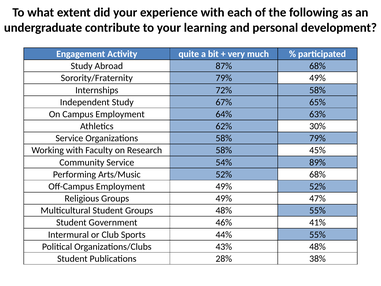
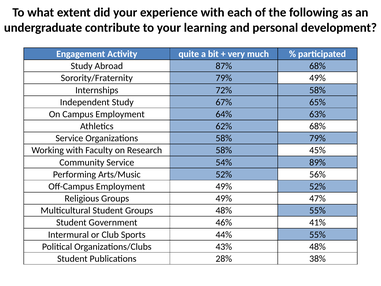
62% 30%: 30% -> 68% (317, 126)
52% 68%: 68% -> 56% (317, 174)
